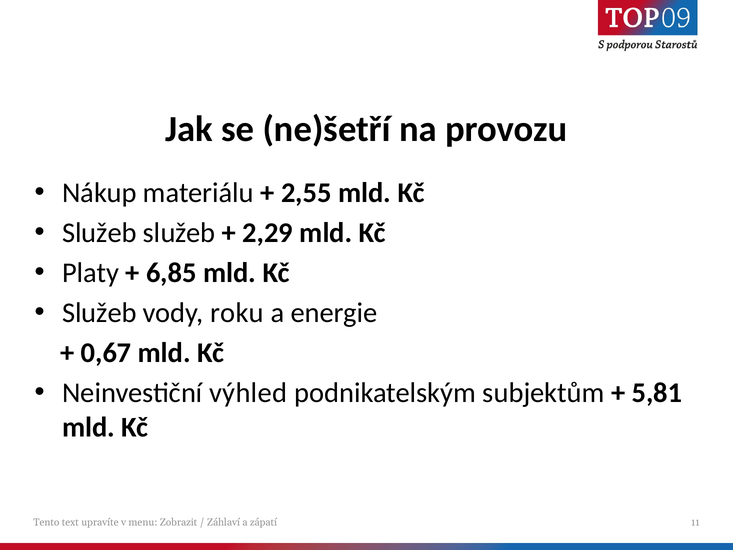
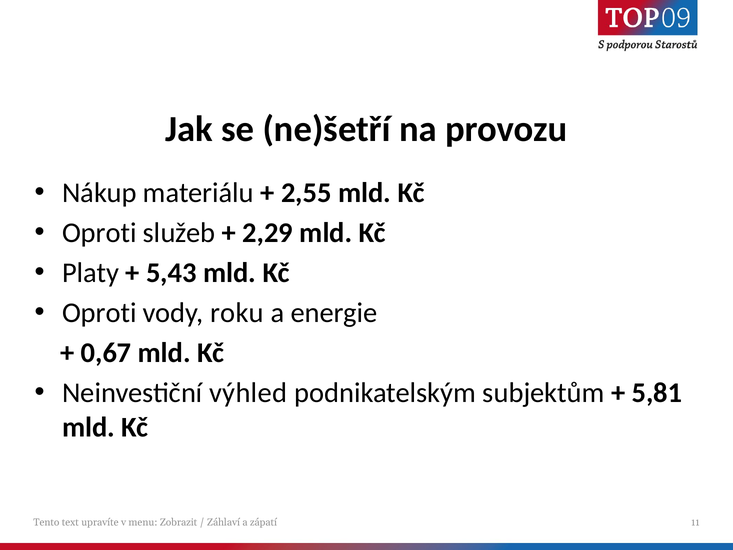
Služeb: Služeb -> Oproti (99, 233)
6,85: 6,85 -> 5,43 (171, 273)
Služeb: Služeb -> Oproti (99, 313)
